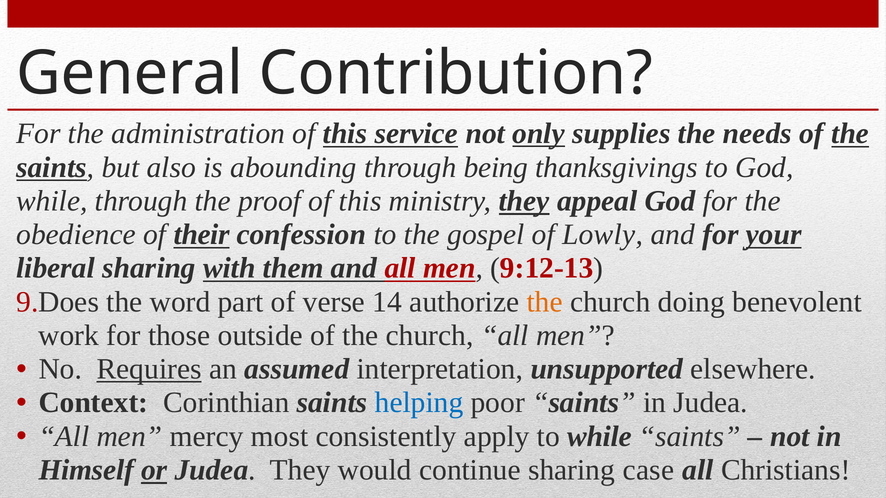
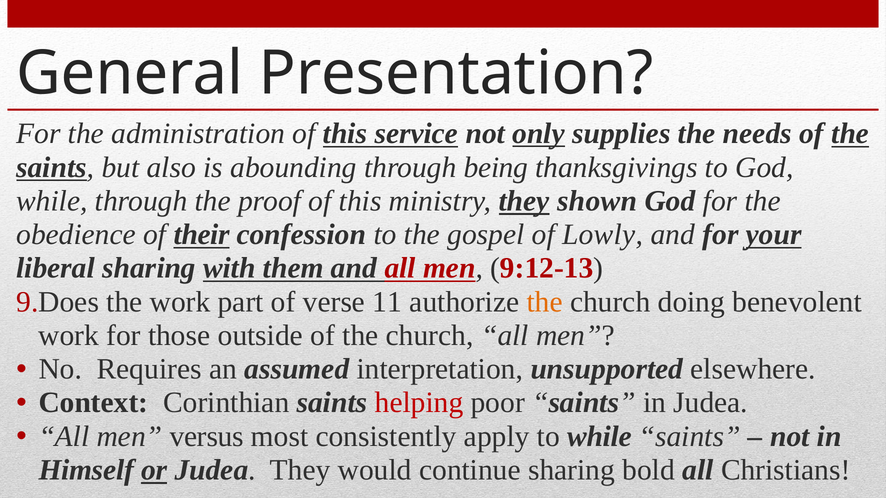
Contribution: Contribution -> Presentation (456, 73)
appeal: appeal -> shown (597, 201)
the word: word -> work (180, 302)
14: 14 -> 11 (387, 302)
Requires underline: present -> none (149, 369)
helping colour: blue -> red (419, 403)
mercy: mercy -> versus (207, 437)
case: case -> bold (649, 470)
